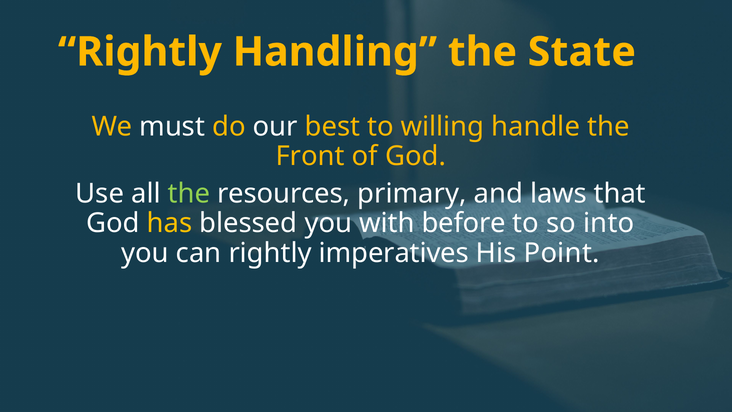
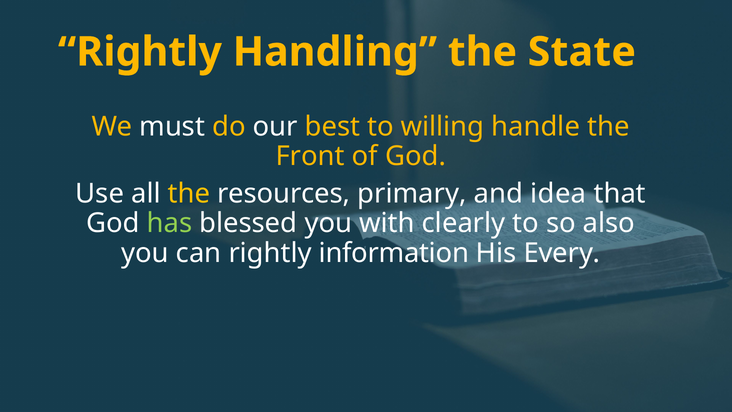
the colour: light green -> yellow (189, 193)
laws: laws -> idea (558, 193)
has colour: yellow -> light green (169, 223)
before: before -> clearly (464, 223)
into: into -> also (609, 223)
imperatives: imperatives -> information (394, 253)
Point: Point -> Every (562, 253)
